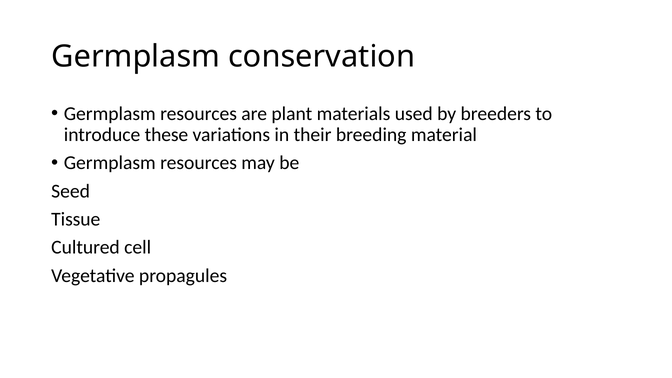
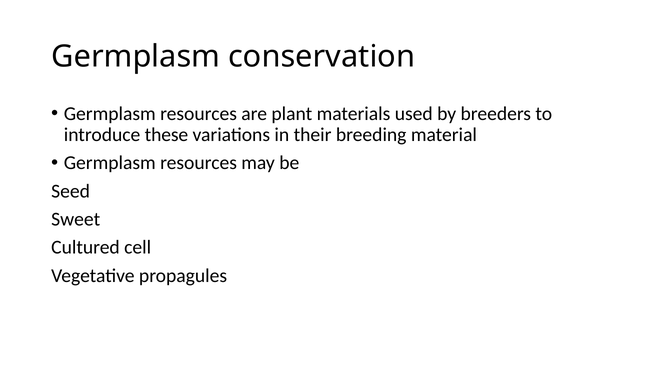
Tissue: Tissue -> Sweet (76, 219)
